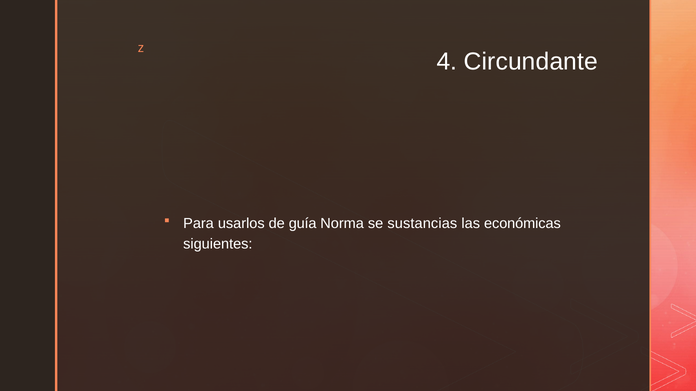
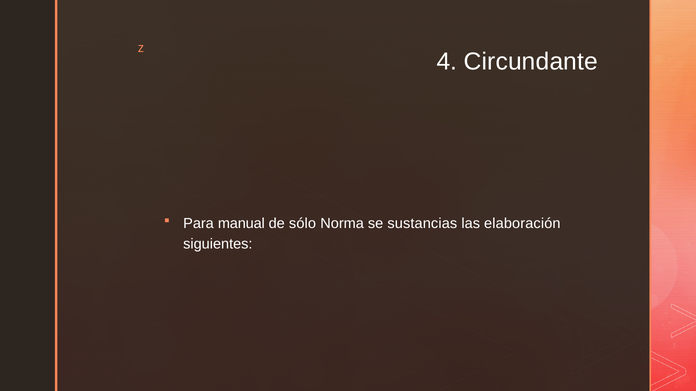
usarlos: usarlos -> manual (241, 224)
guía: guía -> sólo (303, 224)
económicas: económicas -> elaboración (522, 224)
